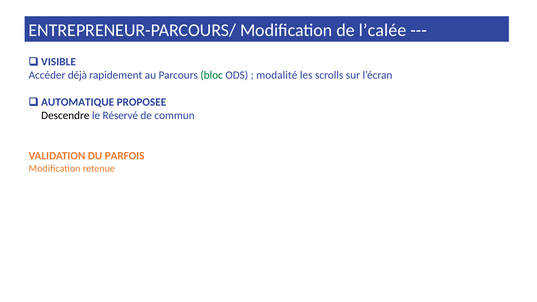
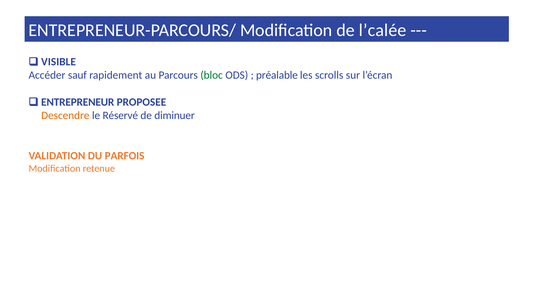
déjà: déjà -> sauf (77, 75)
modalité: modalité -> préalable (277, 75)
AUTOMATIQUE: AUTOMATIQUE -> ENTREPRENEUR (78, 102)
Descendre colour: black -> orange (65, 116)
commun: commun -> diminuer (175, 116)
